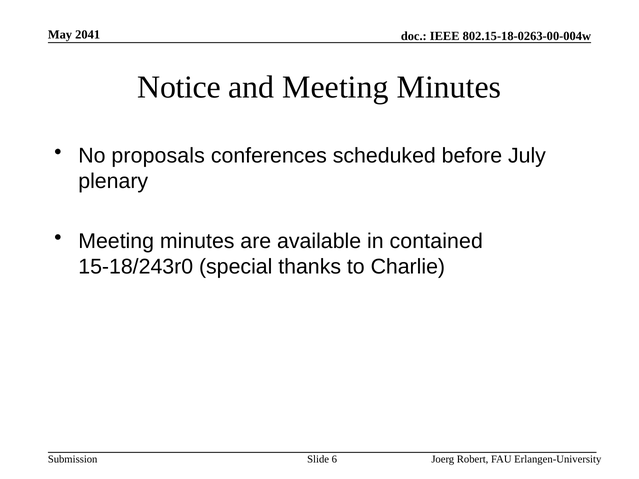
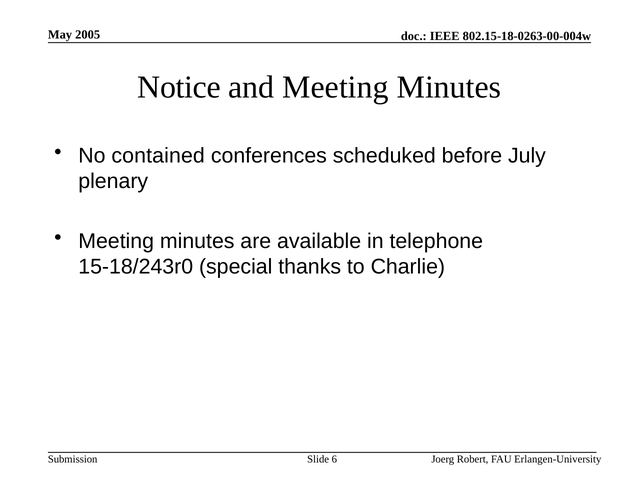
2041: 2041 -> 2005 (88, 35)
proposals: proposals -> contained (158, 156)
contained: contained -> telephone (436, 241)
